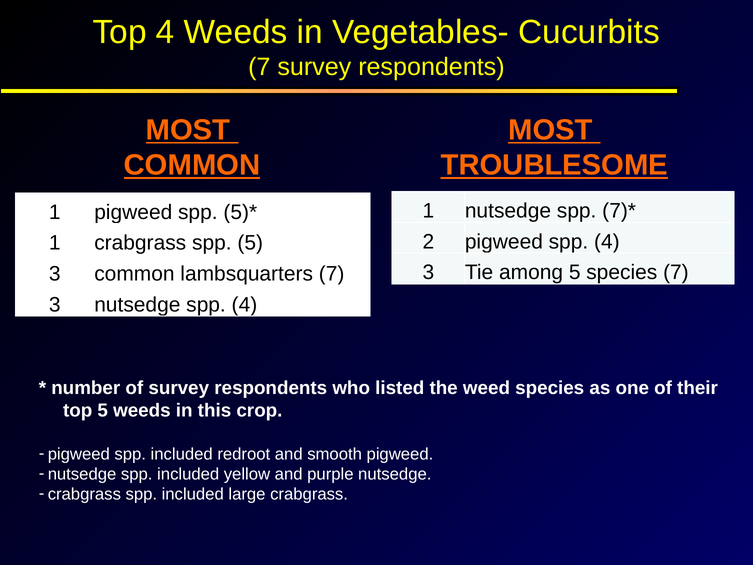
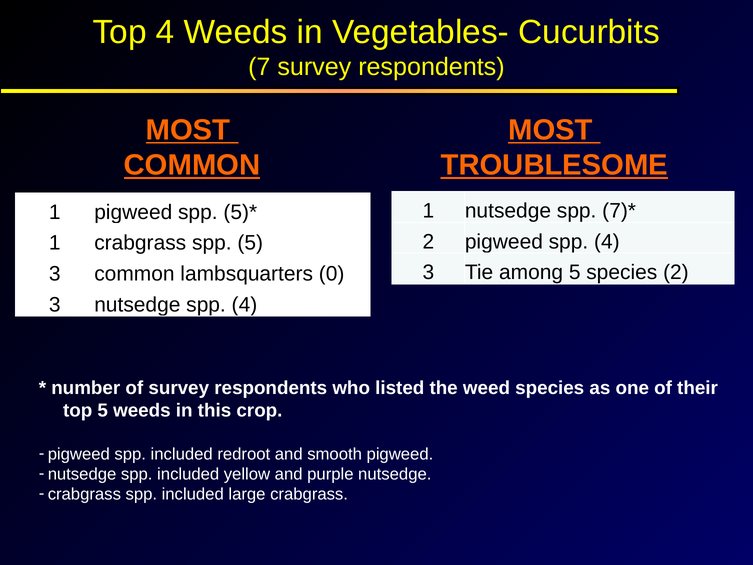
species 7: 7 -> 2 (676, 272)
lambsquarters 7: 7 -> 0 (332, 274)
